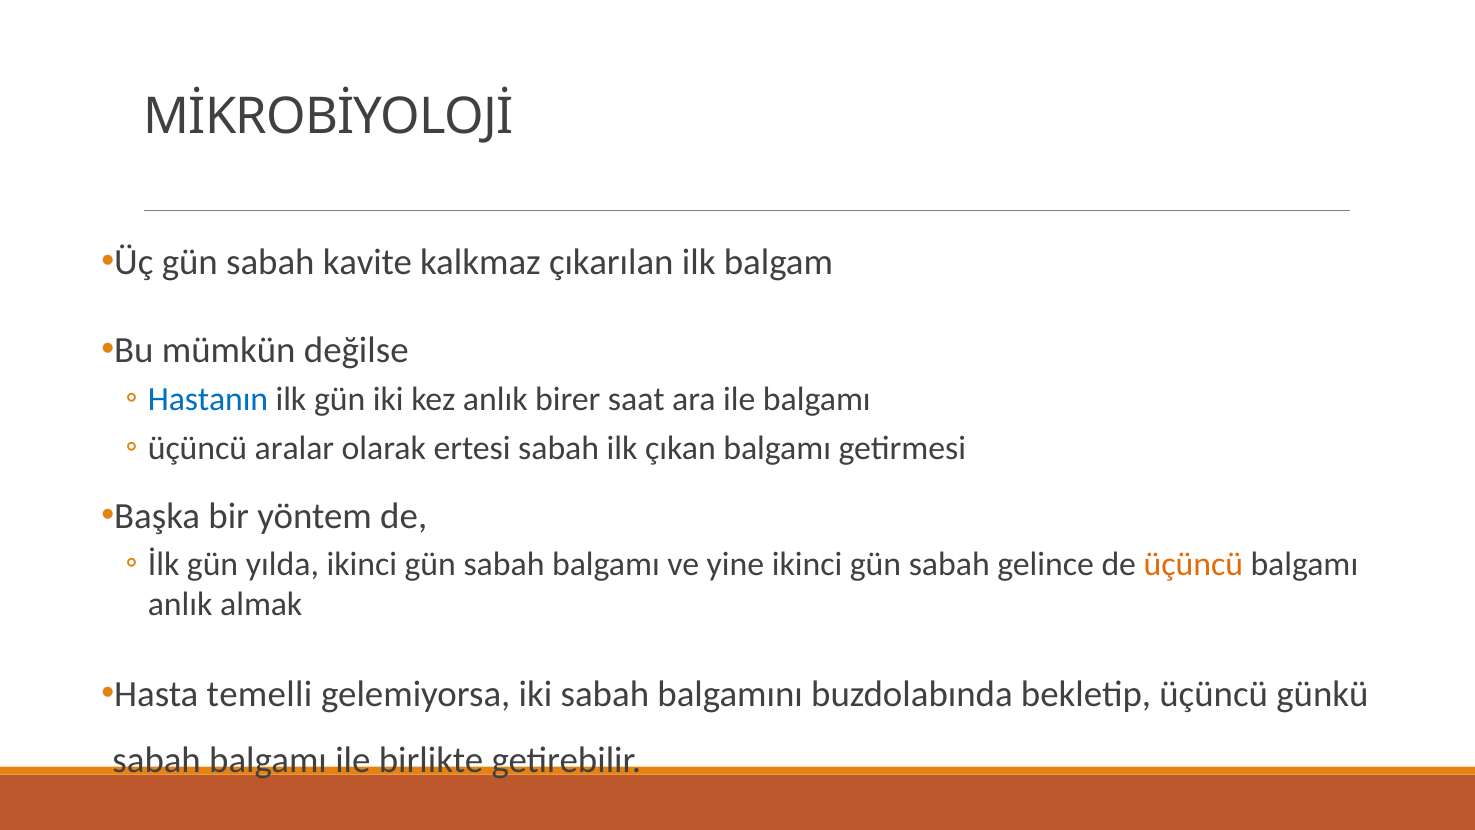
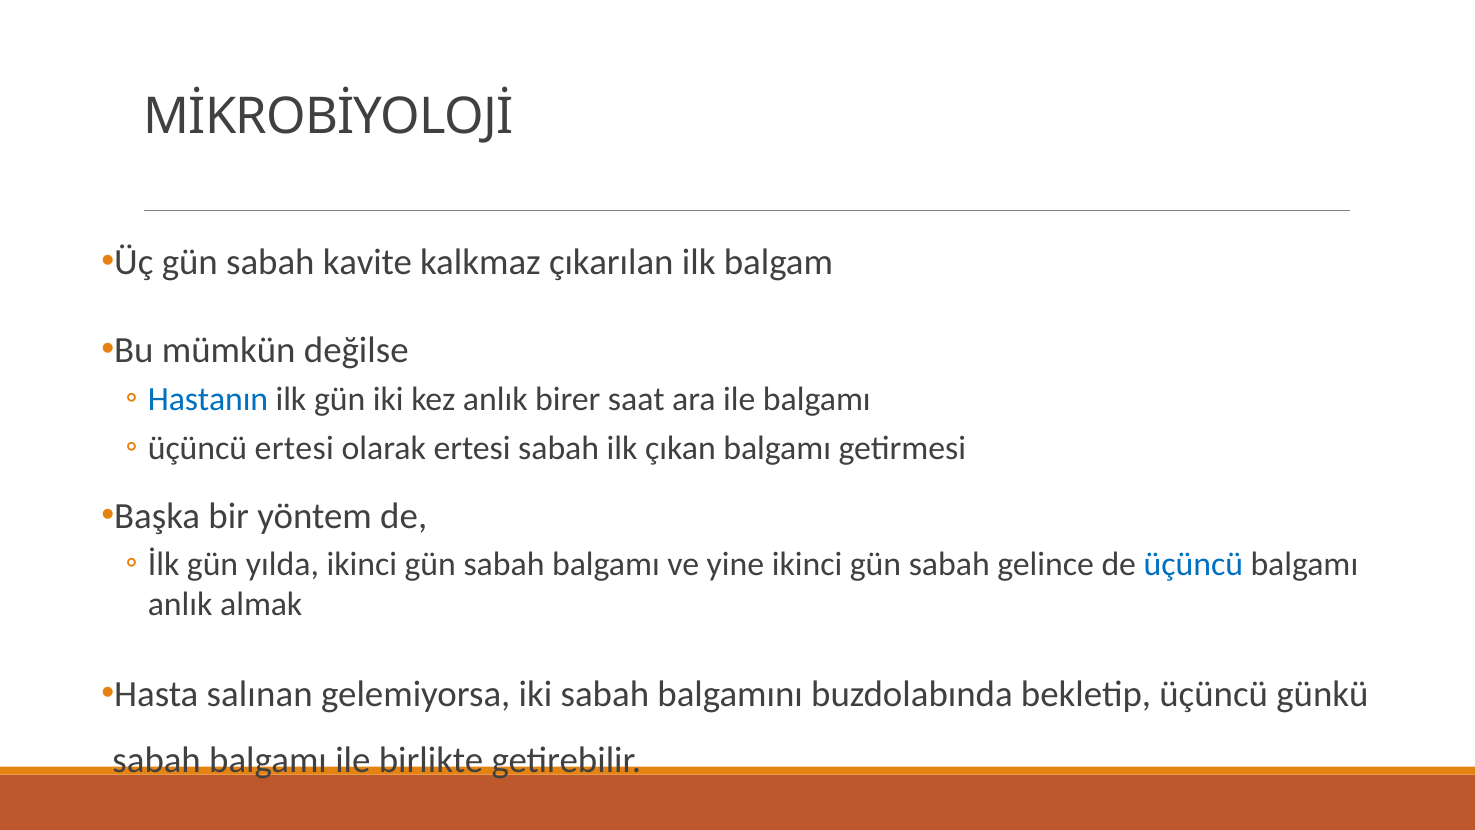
üçüncü aralar: aralar -> ertesi (294, 449)
üçüncü colour: orange -> blue (1193, 564)
temelli: temelli -> salınan (260, 694)
